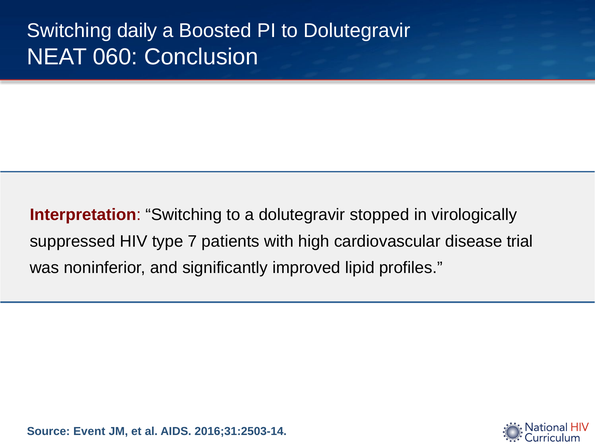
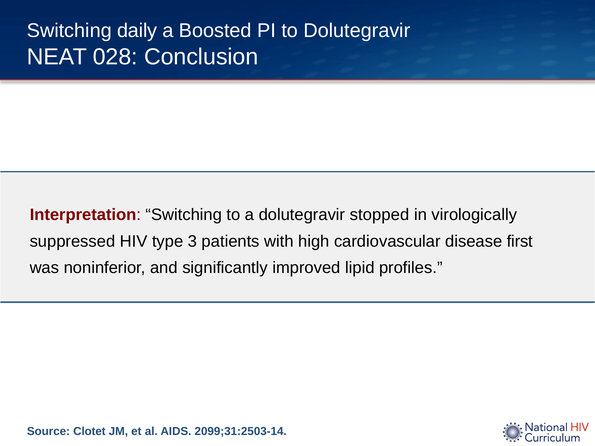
060: 060 -> 028 (115, 57)
7: 7 -> 3 (192, 241)
trial: trial -> first (520, 241)
Event: Event -> Clotet (89, 432)
2016;31:2503-14: 2016;31:2503-14 -> 2099;31:2503-14 (241, 432)
